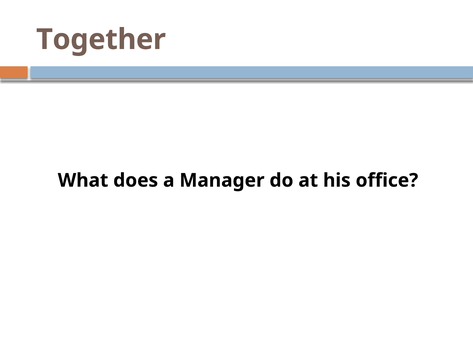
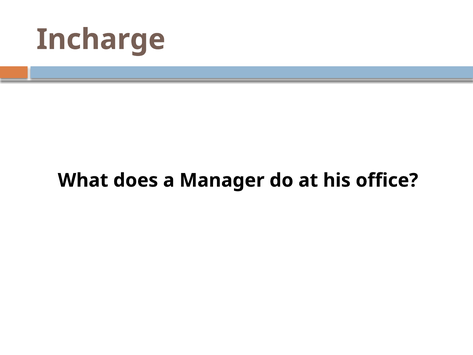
Together: Together -> Incharge (101, 39)
